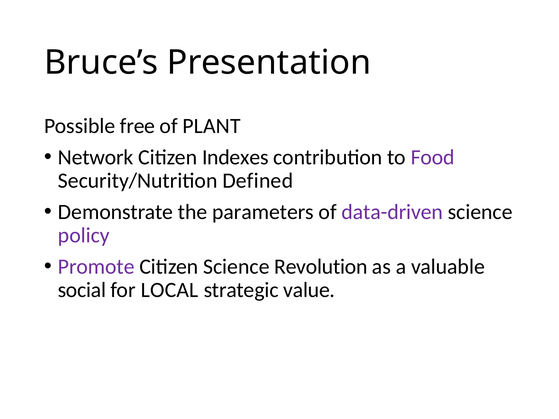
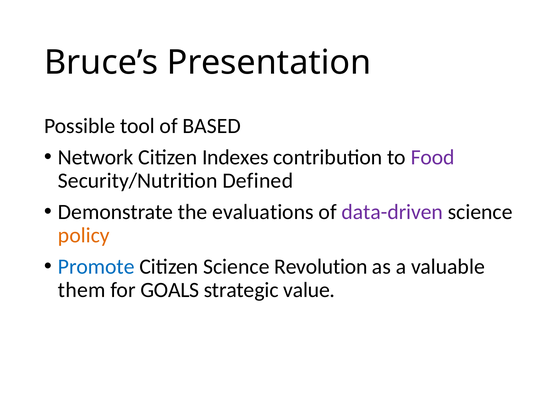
free: free -> tool (138, 126)
PLANT: PLANT -> BASED (212, 126)
parameters: parameters -> evaluations (263, 212)
policy colour: purple -> orange (84, 235)
Promote colour: purple -> blue (96, 267)
social: social -> them (82, 290)
LOCAL: LOCAL -> GOALS (170, 290)
